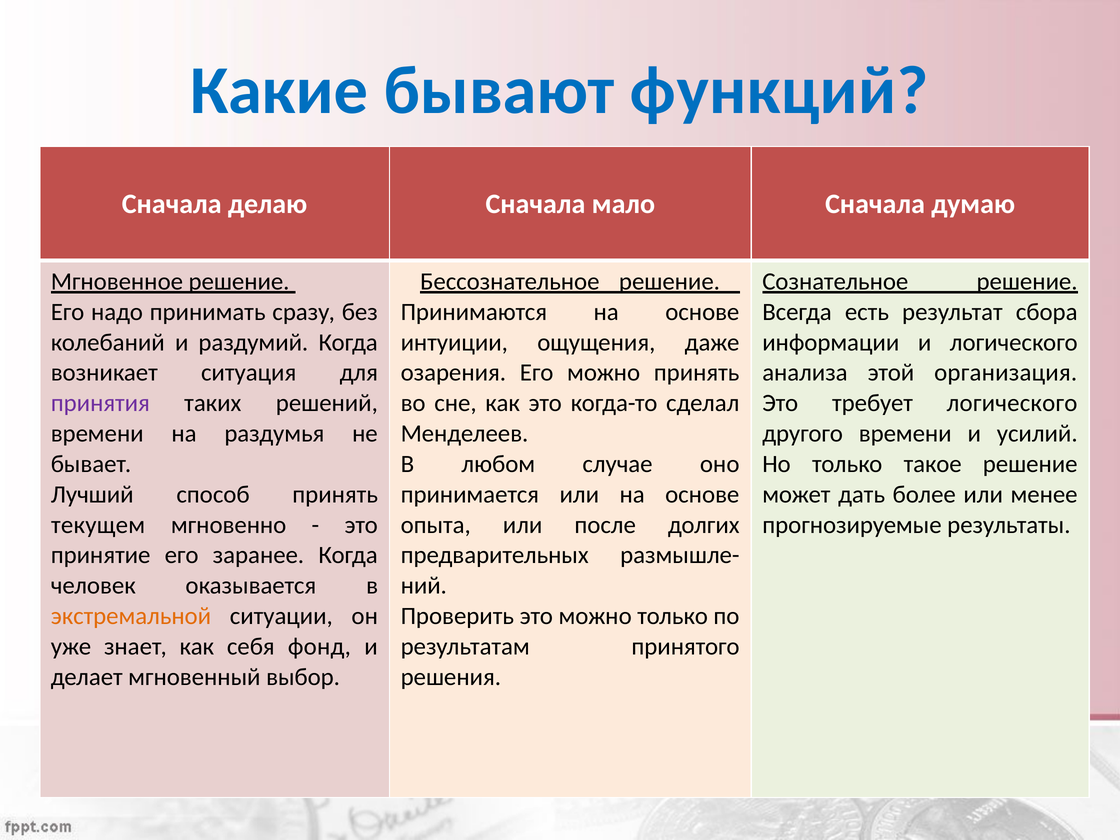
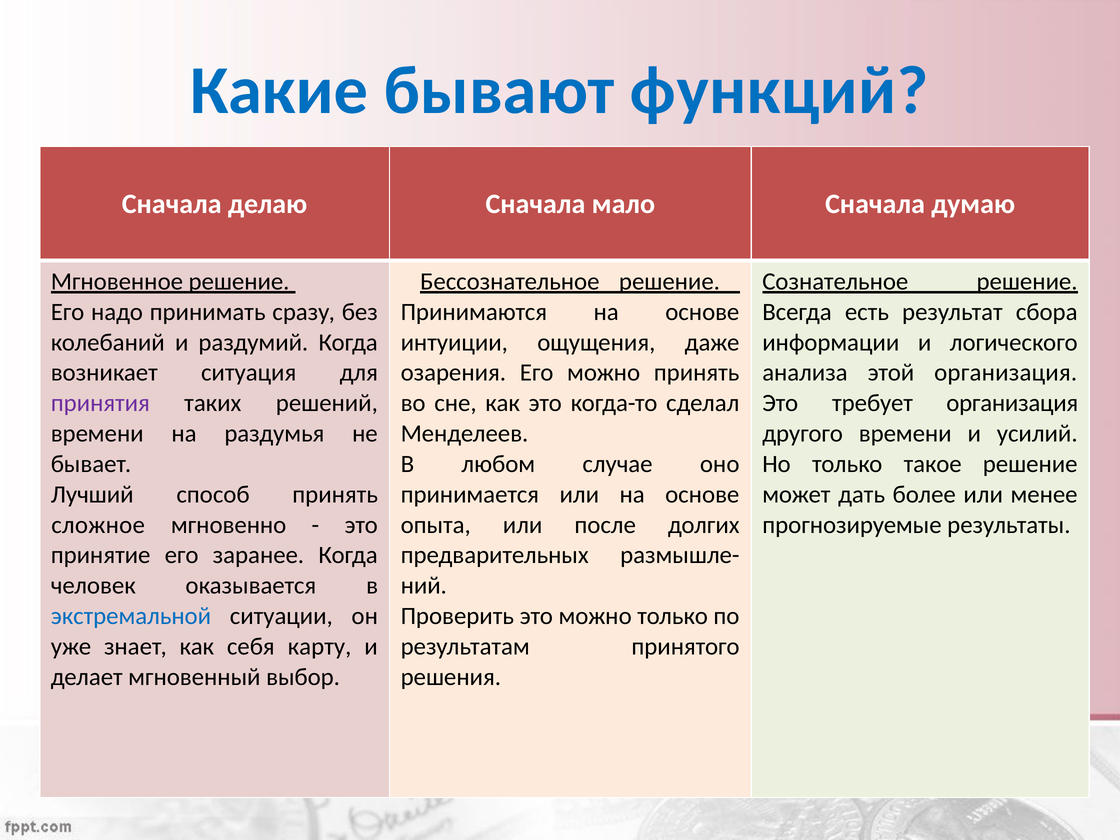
требует логического: логического -> организация (1012, 403)
текущем: текущем -> сложное (98, 525)
экстремальной colour: orange -> blue (131, 616)
фонд: фонд -> карту (320, 647)
